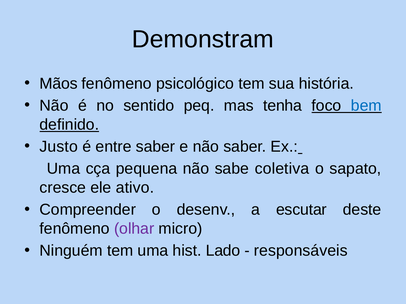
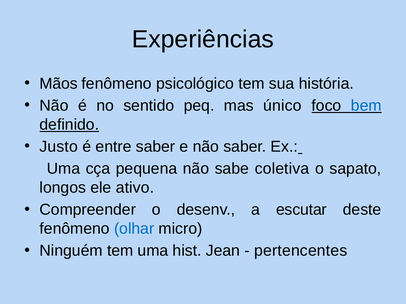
Demonstram: Demonstram -> Experiências (203, 39)
tenha: tenha -> único (282, 106)
cresce: cresce -> longos (63, 188)
olhar colour: purple -> blue (134, 229)
Lado: Lado -> Jean (223, 251)
responsáveis: responsáveis -> pertencentes (301, 251)
